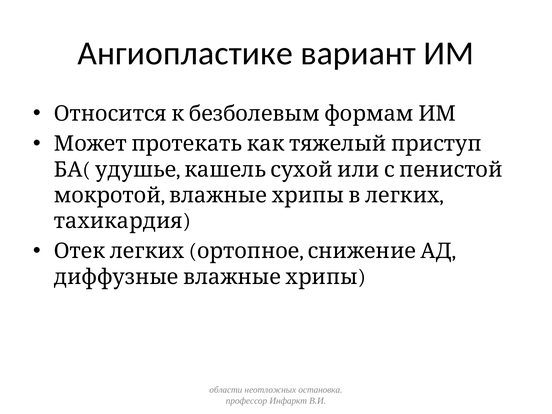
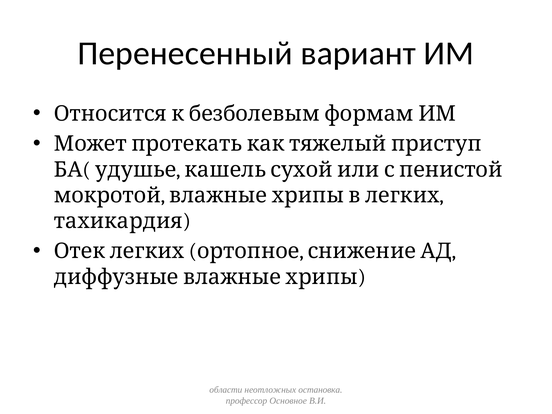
Ангиопластике: Ангиопластике -> Перенесенный (185, 53)
Инфаркт: Инфаркт -> Основное (288, 401)
